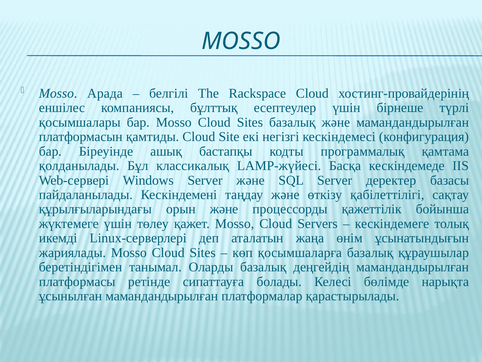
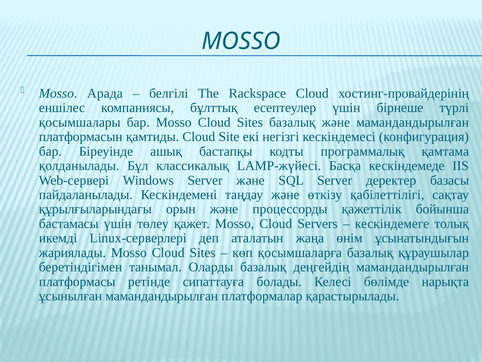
жүктемеге: жүктемеге -> бастамасы (69, 223)
